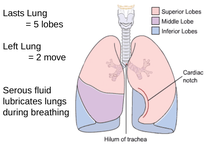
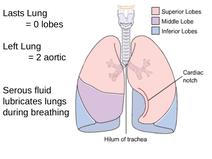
5: 5 -> 0 (36, 24)
move: move -> aortic (55, 57)
